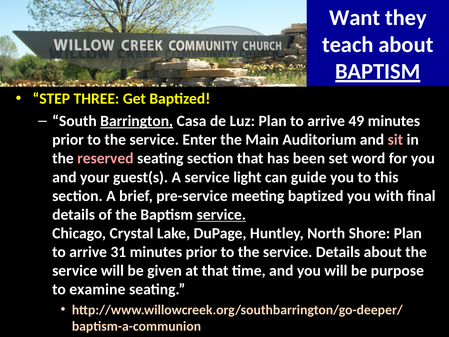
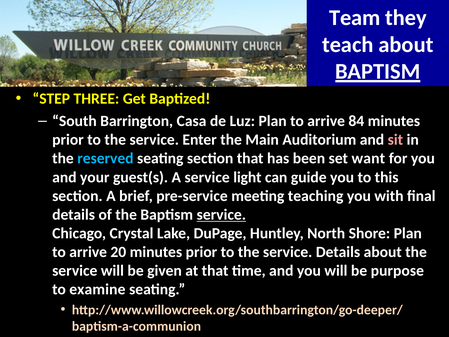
Want: Want -> Team (355, 18)
Barrington underline: present -> none (137, 121)
49: 49 -> 84 (356, 121)
reserved colour: pink -> light blue (105, 158)
word: word -> want (368, 158)
meeting baptized: baptized -> teaching (316, 196)
31: 31 -> 20 (118, 252)
